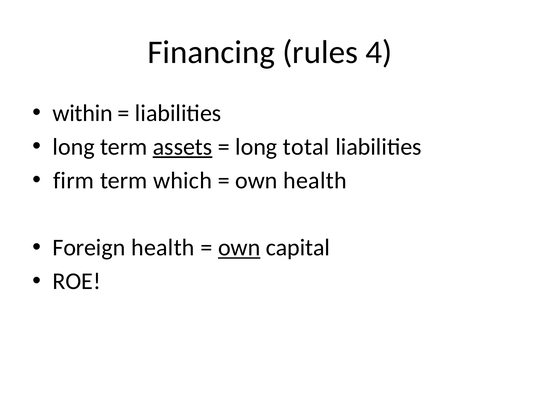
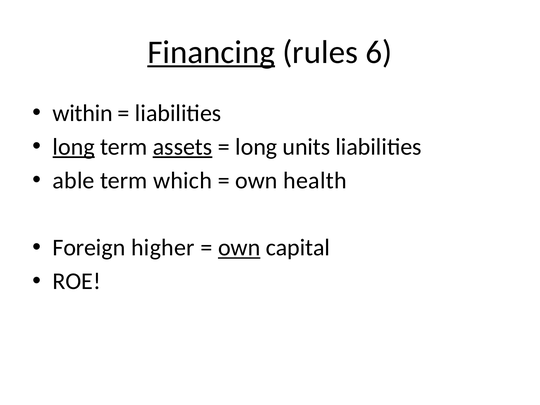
Financing underline: none -> present (211, 52)
4: 4 -> 6 (379, 52)
long underline: none -> present (74, 147)
total: total -> units (306, 147)
firm: firm -> able (74, 181)
Foreign health: health -> higher (163, 248)
